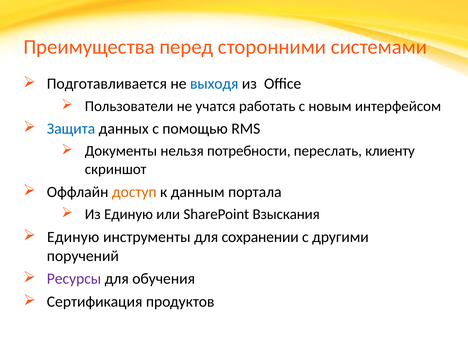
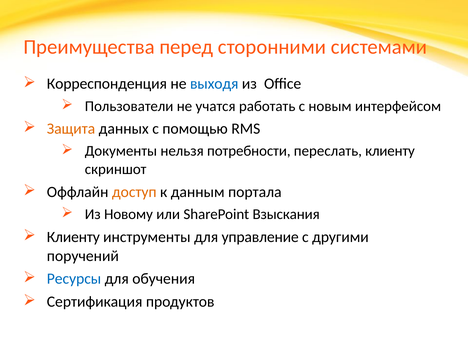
Подготавливается: Подготавливается -> Корреспонденция (107, 84)
Защита colour: blue -> orange (71, 129)
Из Единую: Единую -> Новому (128, 214)
Единую: Единую -> Клиенту (73, 237)
сохранении: сохранении -> управление (260, 237)
Ресурсы colour: purple -> blue (74, 279)
